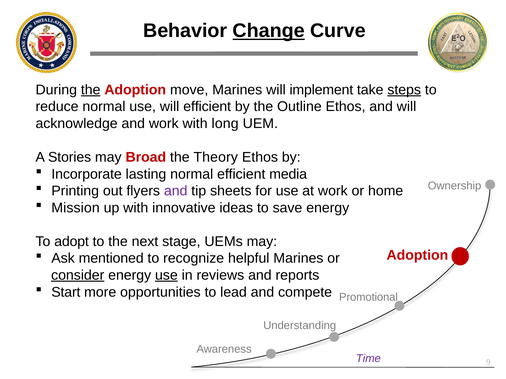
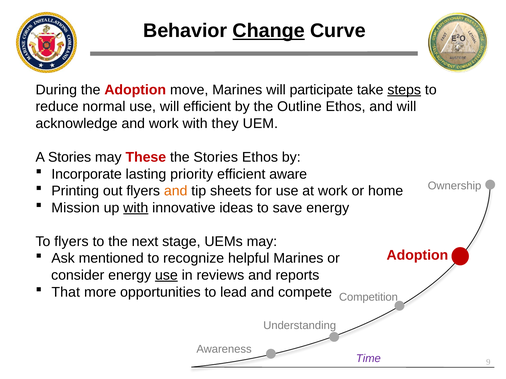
the underline: present -> none (91, 90)
implement: implement -> participate (321, 90)
long: long -> they (225, 124)
Broad: Broad -> These (146, 157)
the Theory: Theory -> Stories (216, 157)
lasting normal: normal -> priority (192, 174)
media: media -> aware (288, 174)
and colour: purple -> orange (176, 191)
with underline: none -> present (136, 208)
To adopt: adopt -> flyers (71, 242)
consider underline: present -> none (78, 276)
Start: Start -> That (66, 292)
Promotional: Promotional -> Competition (368, 297)
